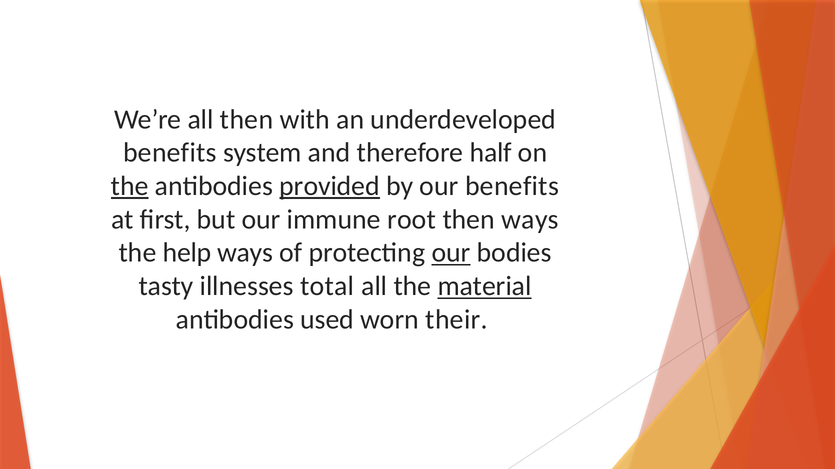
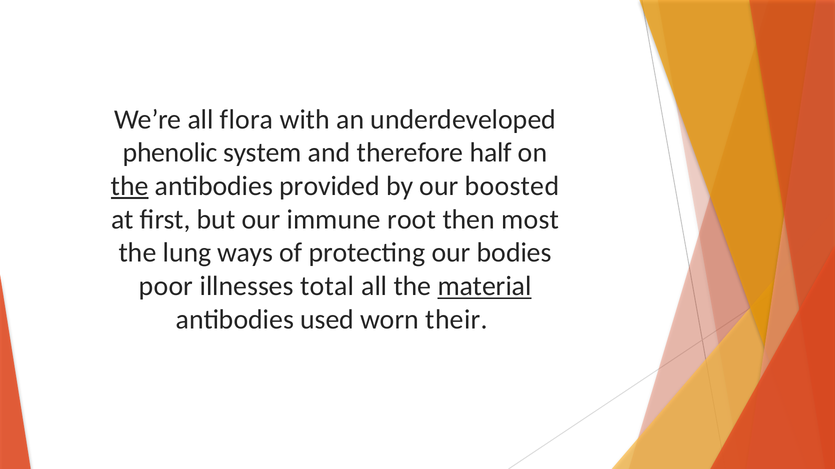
all then: then -> flora (247, 120)
benefits: benefits -> phenolic (170, 153)
provided underline: present -> none (330, 186)
our benefits: benefits -> boosted (512, 186)
then ways: ways -> most (530, 220)
help: help -> lung (187, 253)
our underline: present -> none (451, 253)
tasty: tasty -> poor (166, 287)
